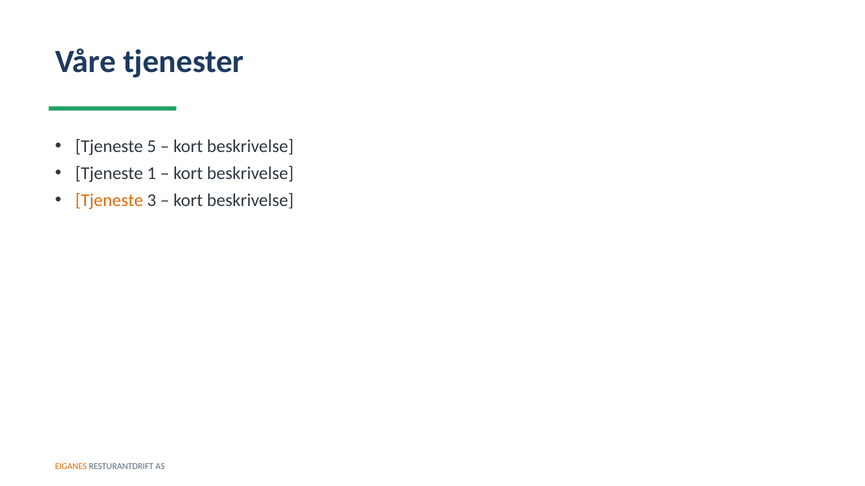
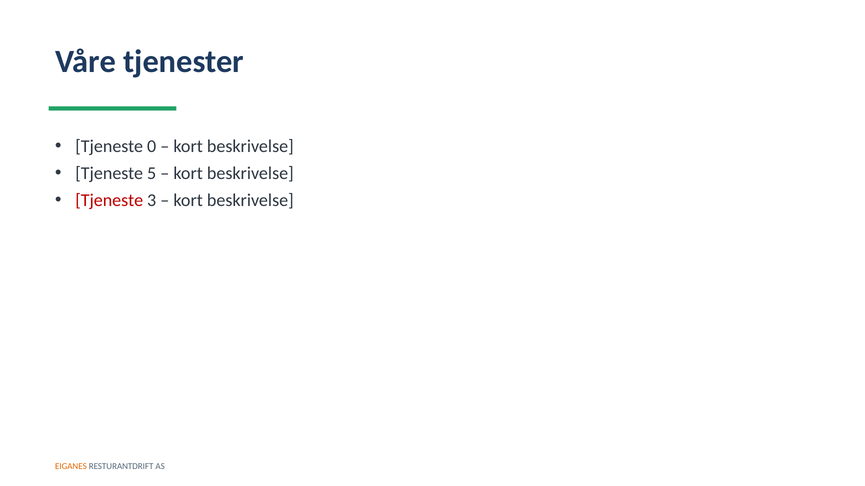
5: 5 -> 0 (152, 147)
1: 1 -> 5 (152, 174)
Tjeneste colour: orange -> red (109, 201)
